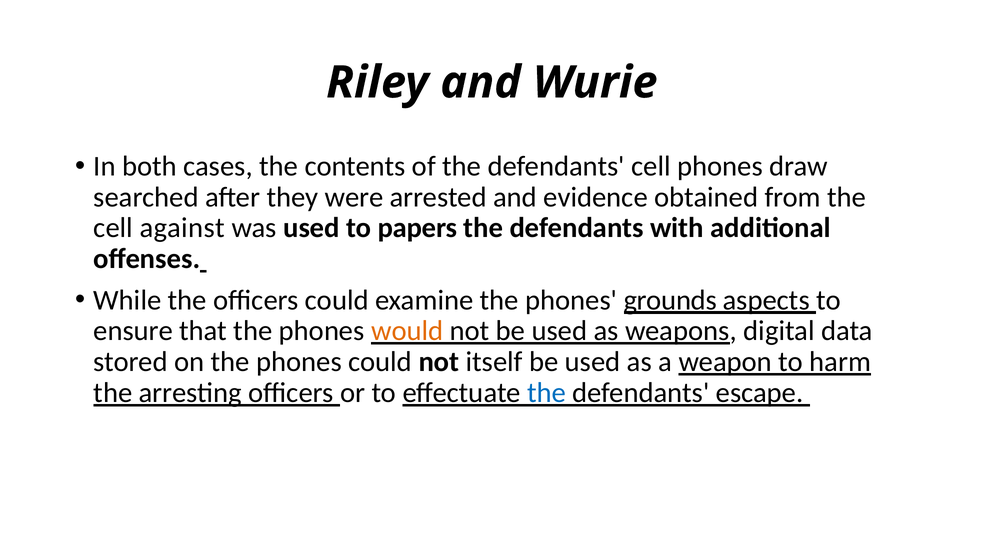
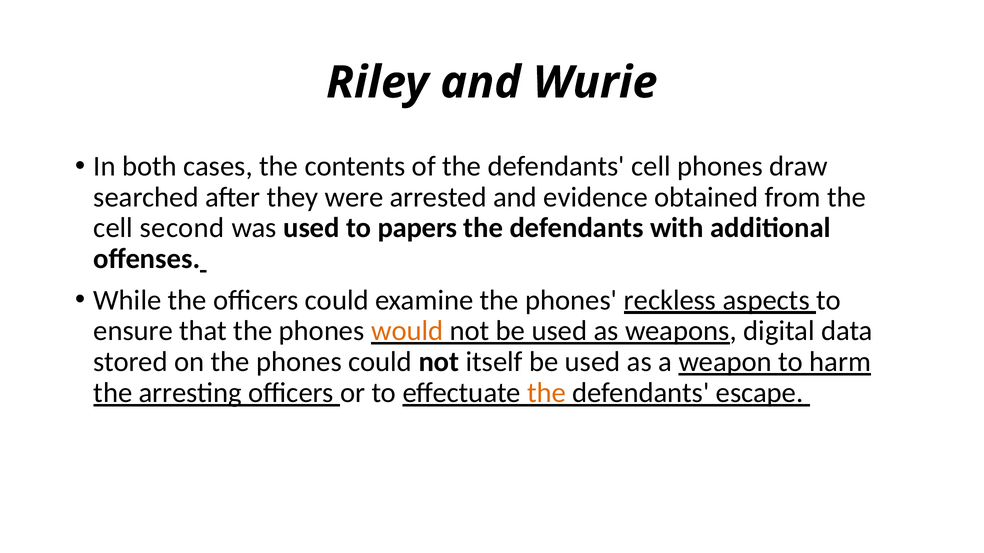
against: against -> second (182, 228)
grounds: grounds -> reckless (670, 300)
the colour: blue -> orange (546, 393)
